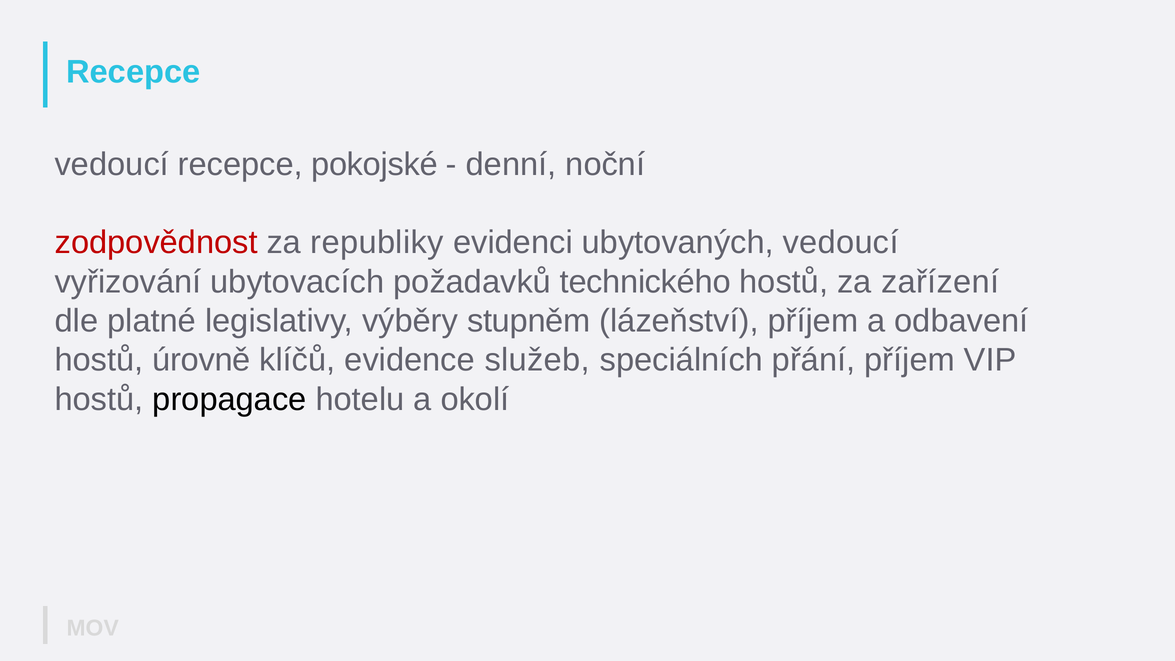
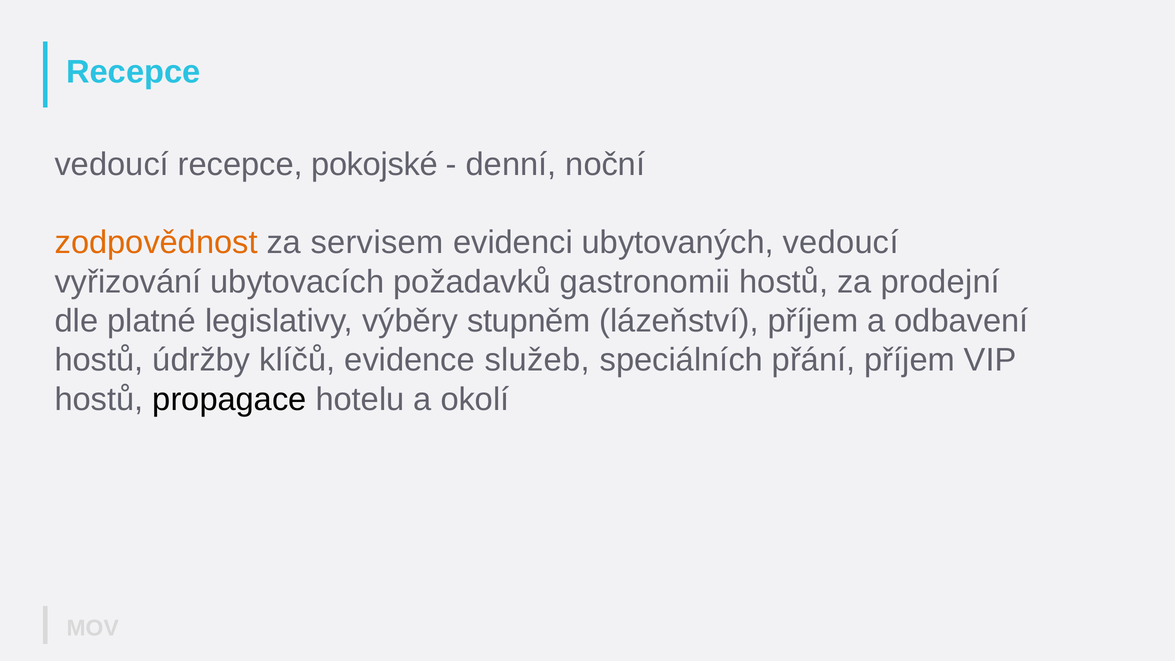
zodpovědnost colour: red -> orange (156, 243)
republiky: republiky -> servisem (377, 243)
technického: technického -> gastronomii (645, 282)
zařízení: zařízení -> prodejní (940, 282)
úrovně: úrovně -> údržby (201, 360)
